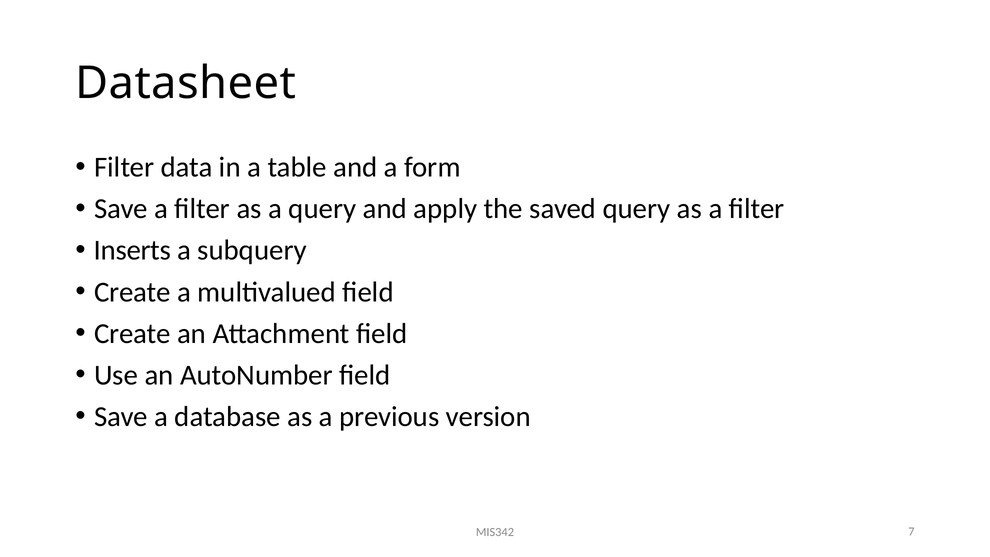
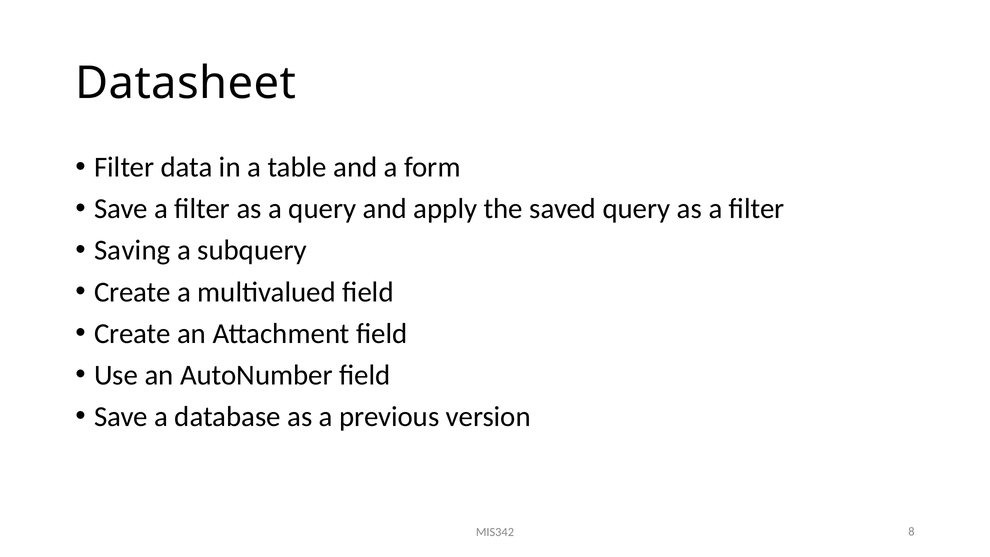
Inserts: Inserts -> Saving (132, 250)
7: 7 -> 8 (911, 532)
